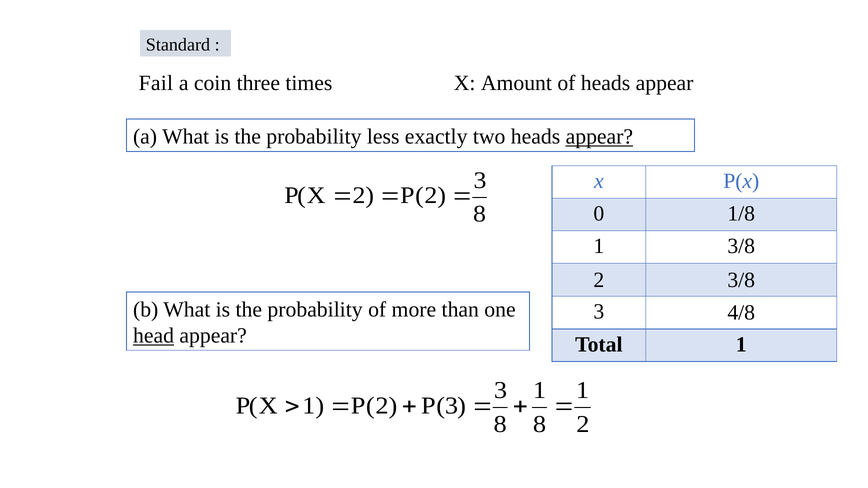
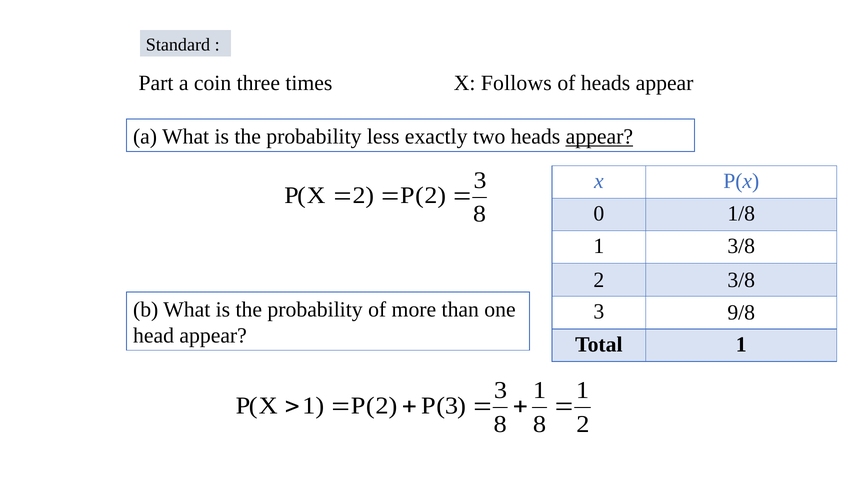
Fail: Fail -> Part (156, 83)
Amount: Amount -> Follows (516, 83)
4/8: 4/8 -> 9/8 (741, 313)
head underline: present -> none (154, 336)
